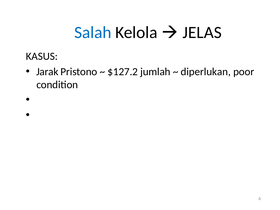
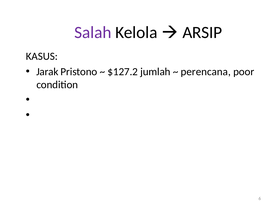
Salah colour: blue -> purple (93, 32)
JELAS: JELAS -> ARSIP (202, 32)
diperlukan: diperlukan -> perencana (206, 72)
